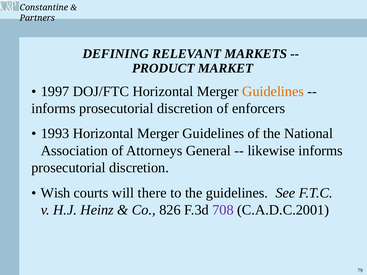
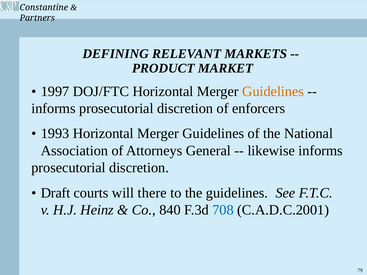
Wish: Wish -> Draft (56, 193)
826: 826 -> 840 (170, 210)
708 colour: purple -> blue (223, 210)
